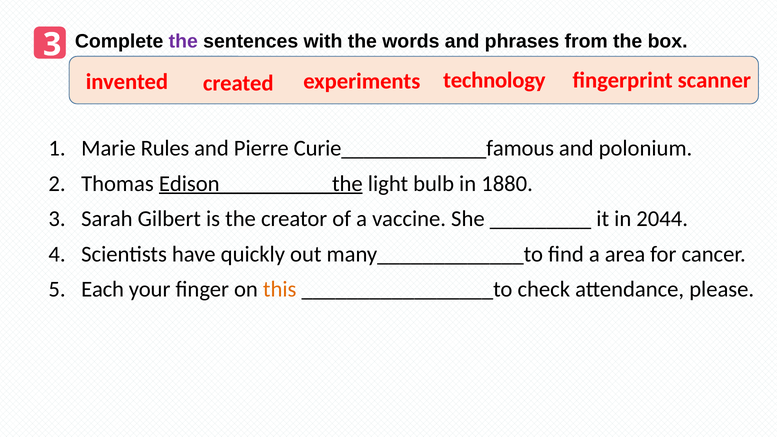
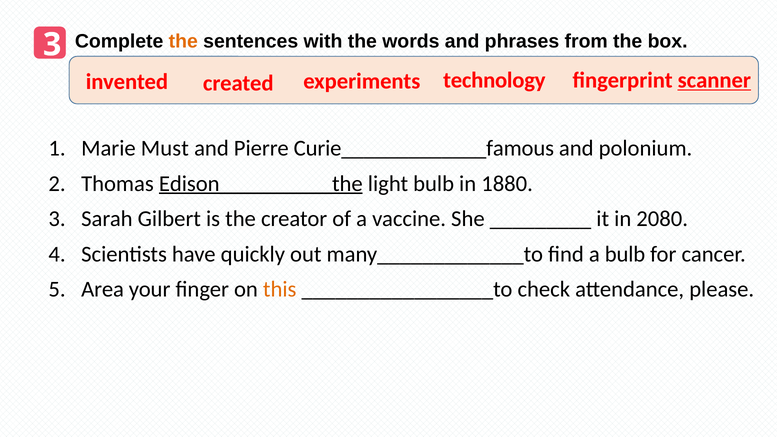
the colour: purple -> orange (183, 42)
scanner underline: none -> present (714, 80)
Rules: Rules -> Must (165, 148)
2044: 2044 -> 2080 (662, 219)
a area: area -> bulb (625, 254)
Each: Each -> Area (103, 289)
